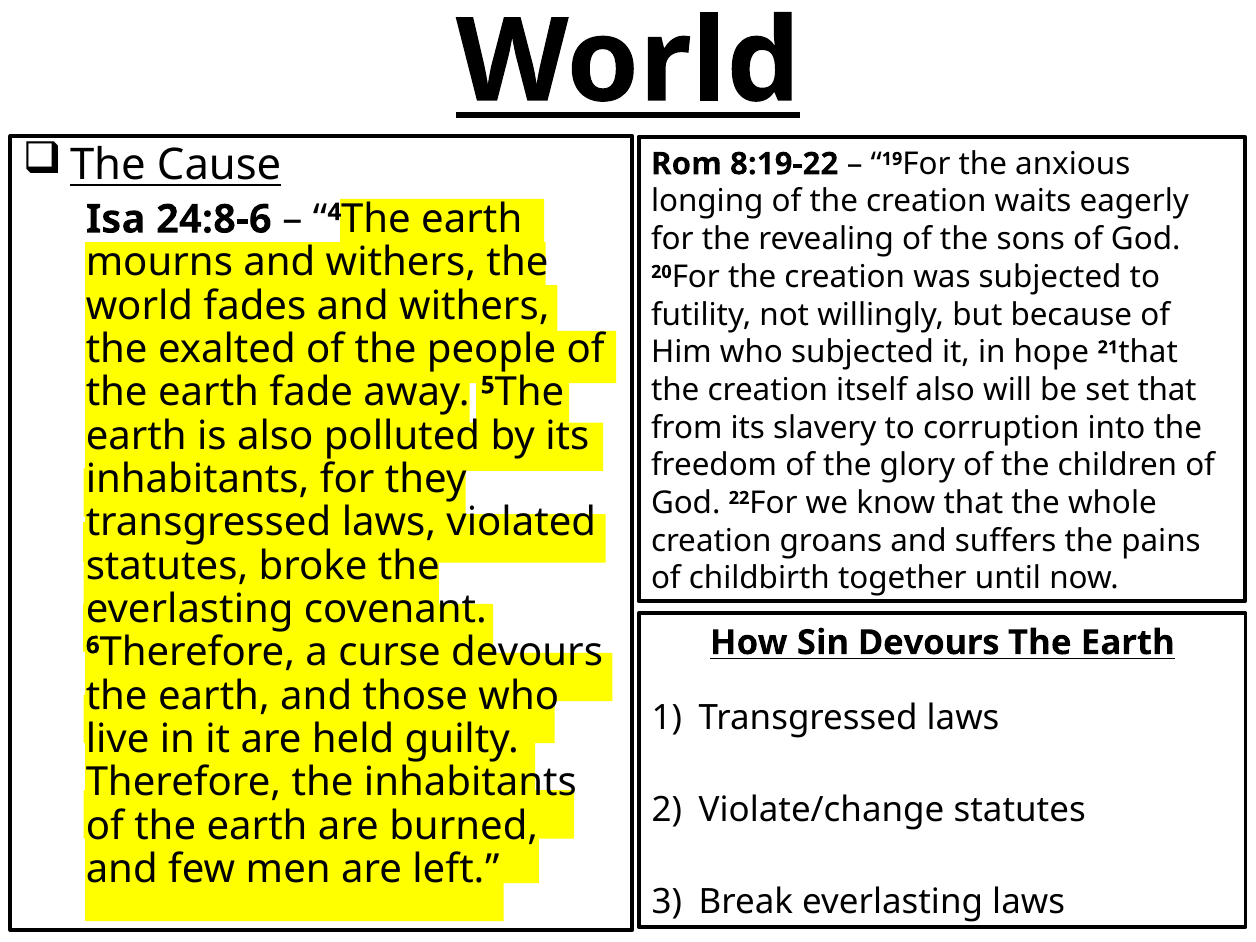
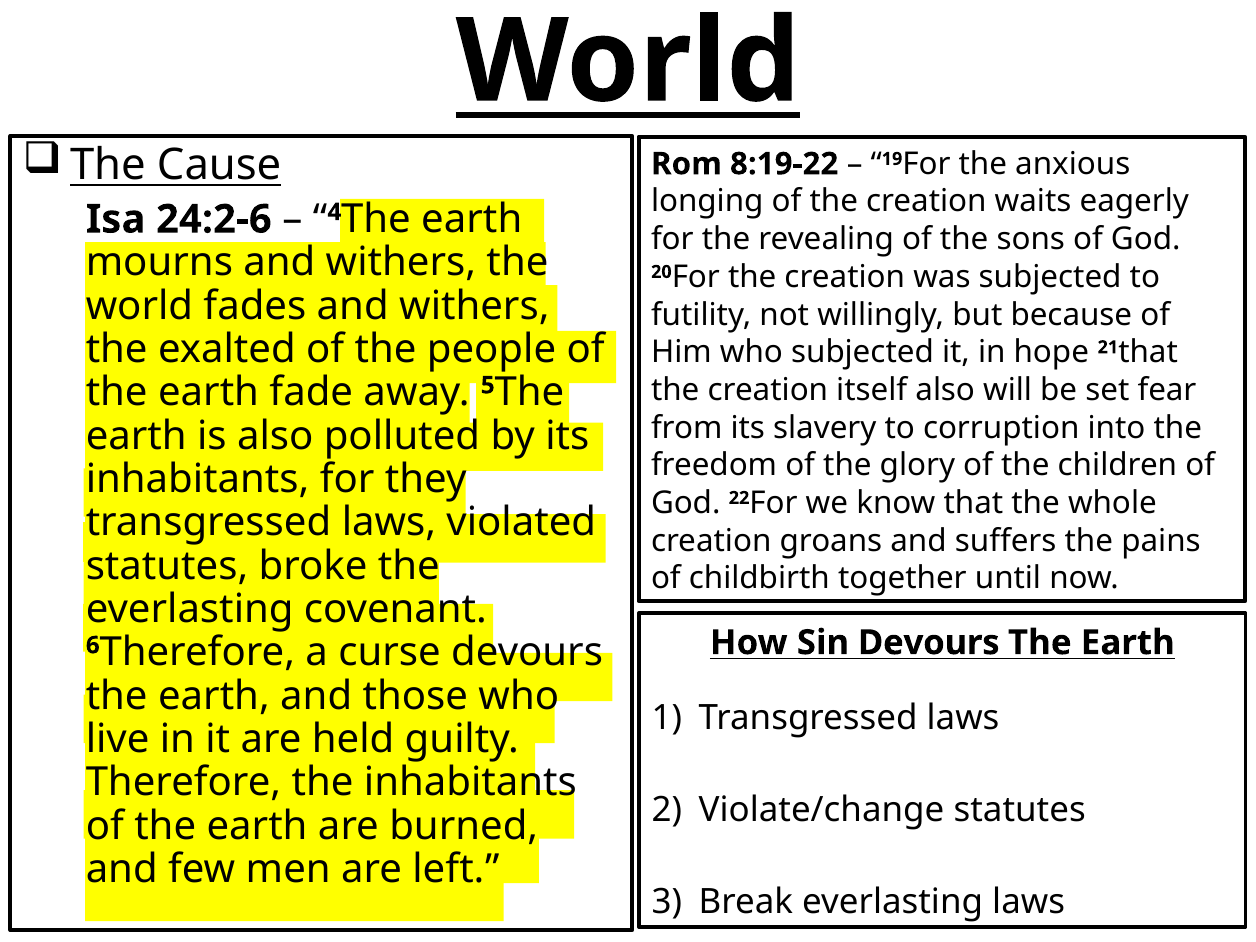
24:8-6: 24:8-6 -> 24:2-6 (214, 219)
set that: that -> fear (1167, 390)
